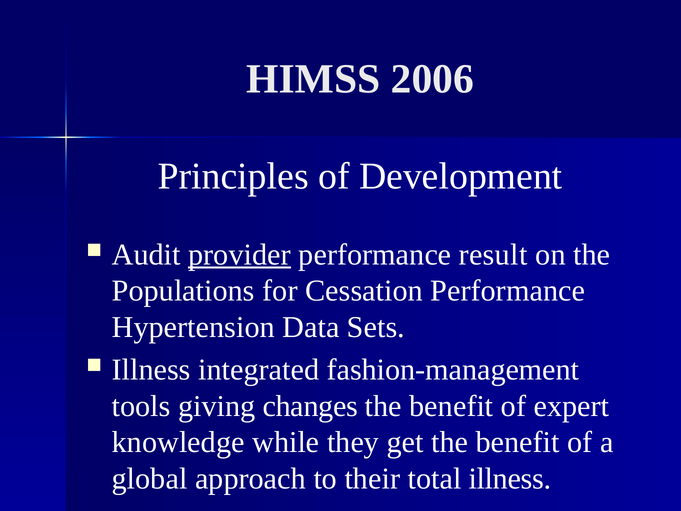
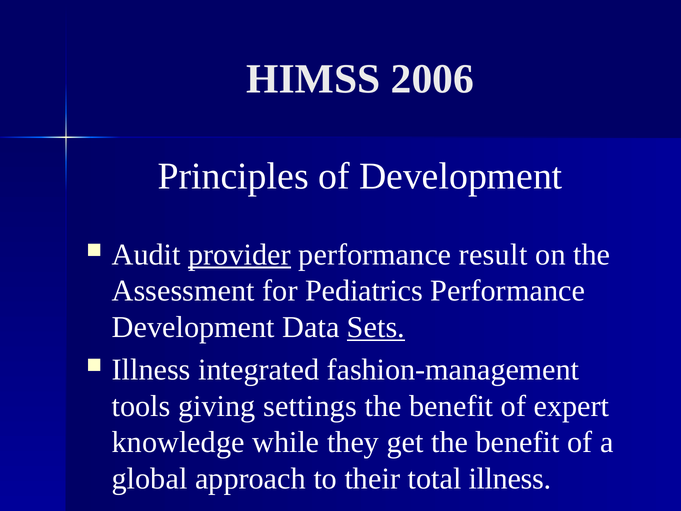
Populations: Populations -> Assessment (183, 291)
Cessation: Cessation -> Pediatrics (364, 291)
Hypertension: Hypertension -> Development (193, 327)
Sets underline: none -> present (376, 327)
changes: changes -> settings (310, 406)
